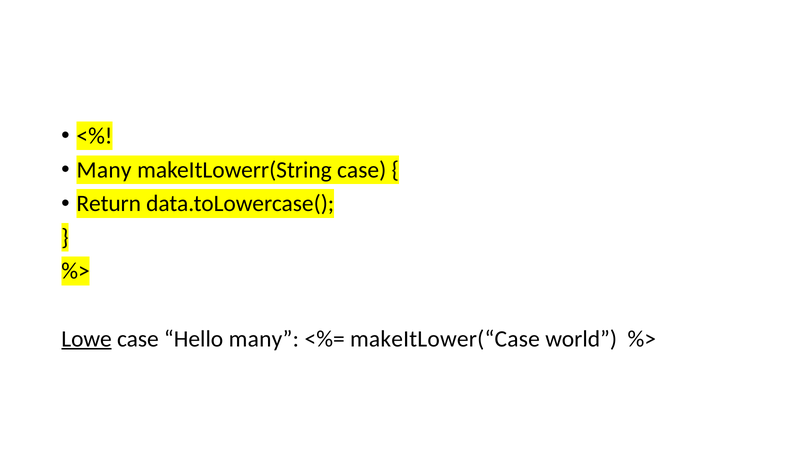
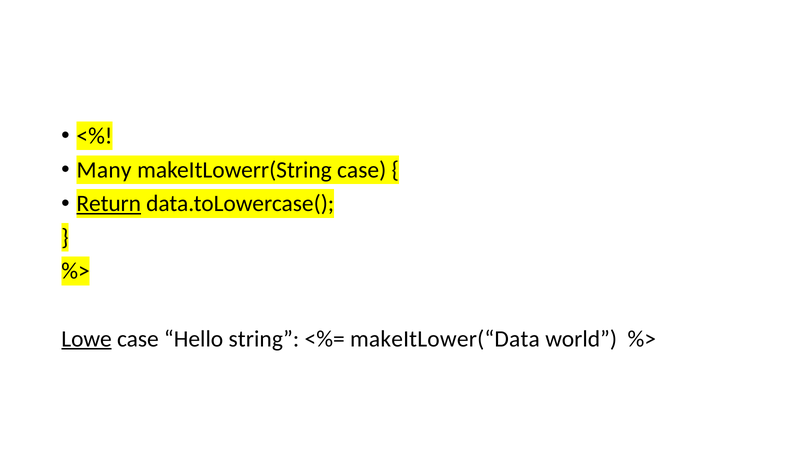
Return underline: none -> present (109, 204)
Hello many: many -> string (264, 339)
makeItLower(“Case: makeItLower(“Case -> makeItLower(“Data (445, 339)
